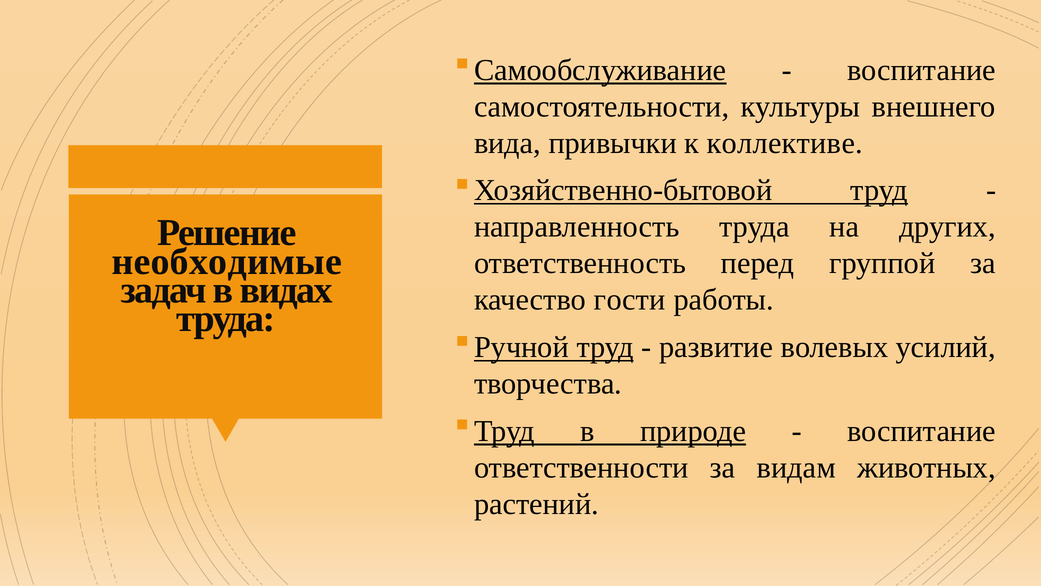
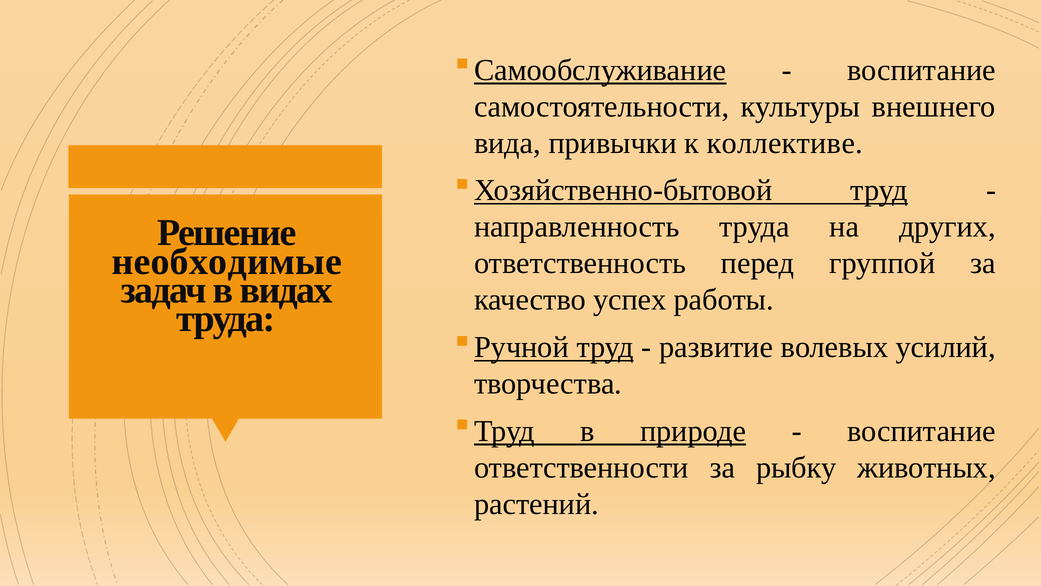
гости: гости -> успех (630, 300)
видам: видам -> рыбку (796, 467)
